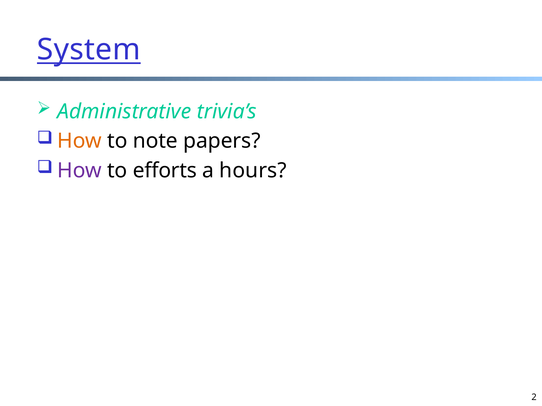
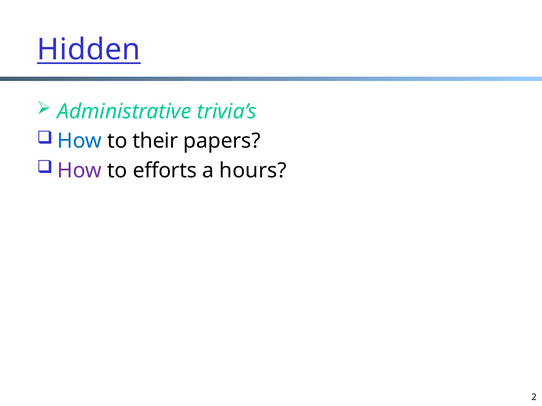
System: System -> Hidden (89, 50)
How colour: orange -> blue (80, 141)
note: note -> their (155, 141)
